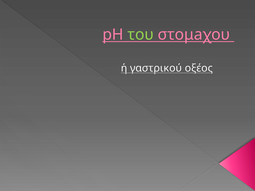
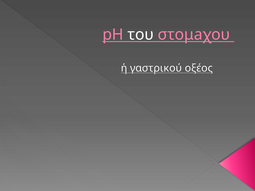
του colour: light green -> white (141, 35)
